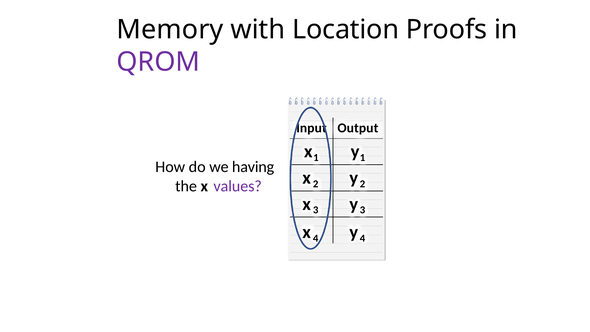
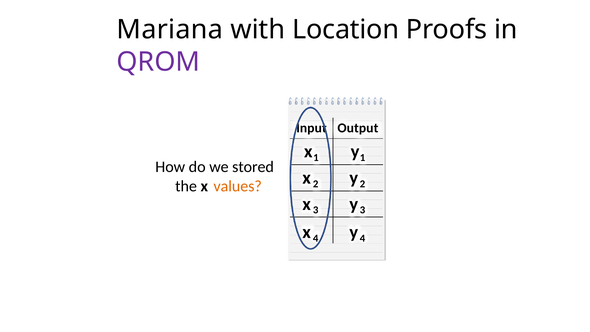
Memory: Memory -> Mariana (170, 30)
having: having -> stored (253, 167)
values colour: purple -> orange (238, 186)
